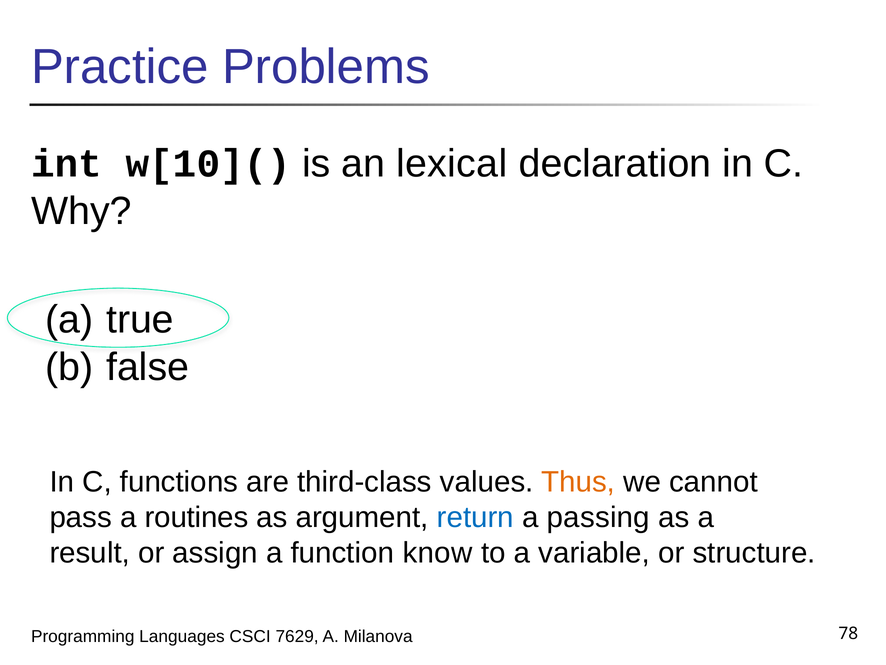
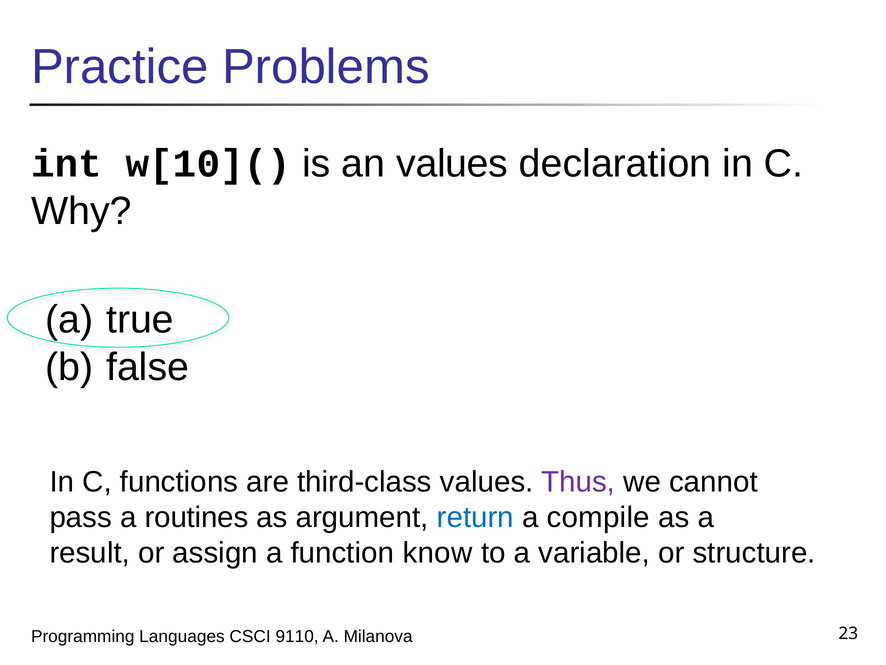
an lexical: lexical -> values (452, 164)
Thus colour: orange -> purple (578, 482)
passing: passing -> compile (598, 517)
7629: 7629 -> 9110 (297, 636)
78: 78 -> 23 (848, 633)
